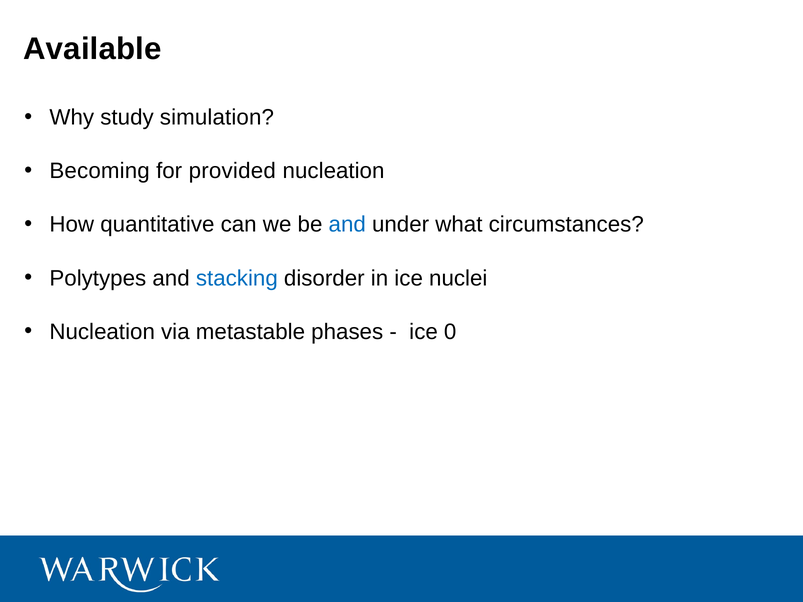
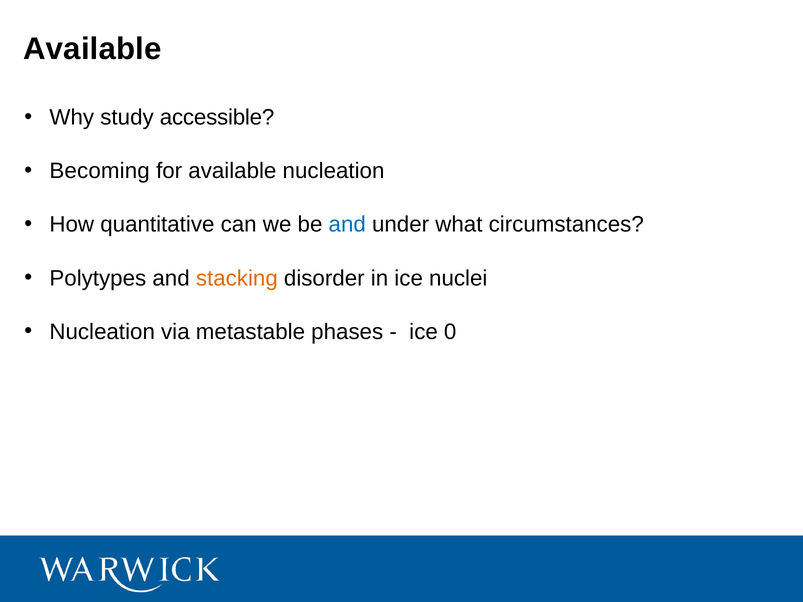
simulation: simulation -> accessible (217, 118)
for provided: provided -> available (232, 171)
stacking colour: blue -> orange (237, 278)
